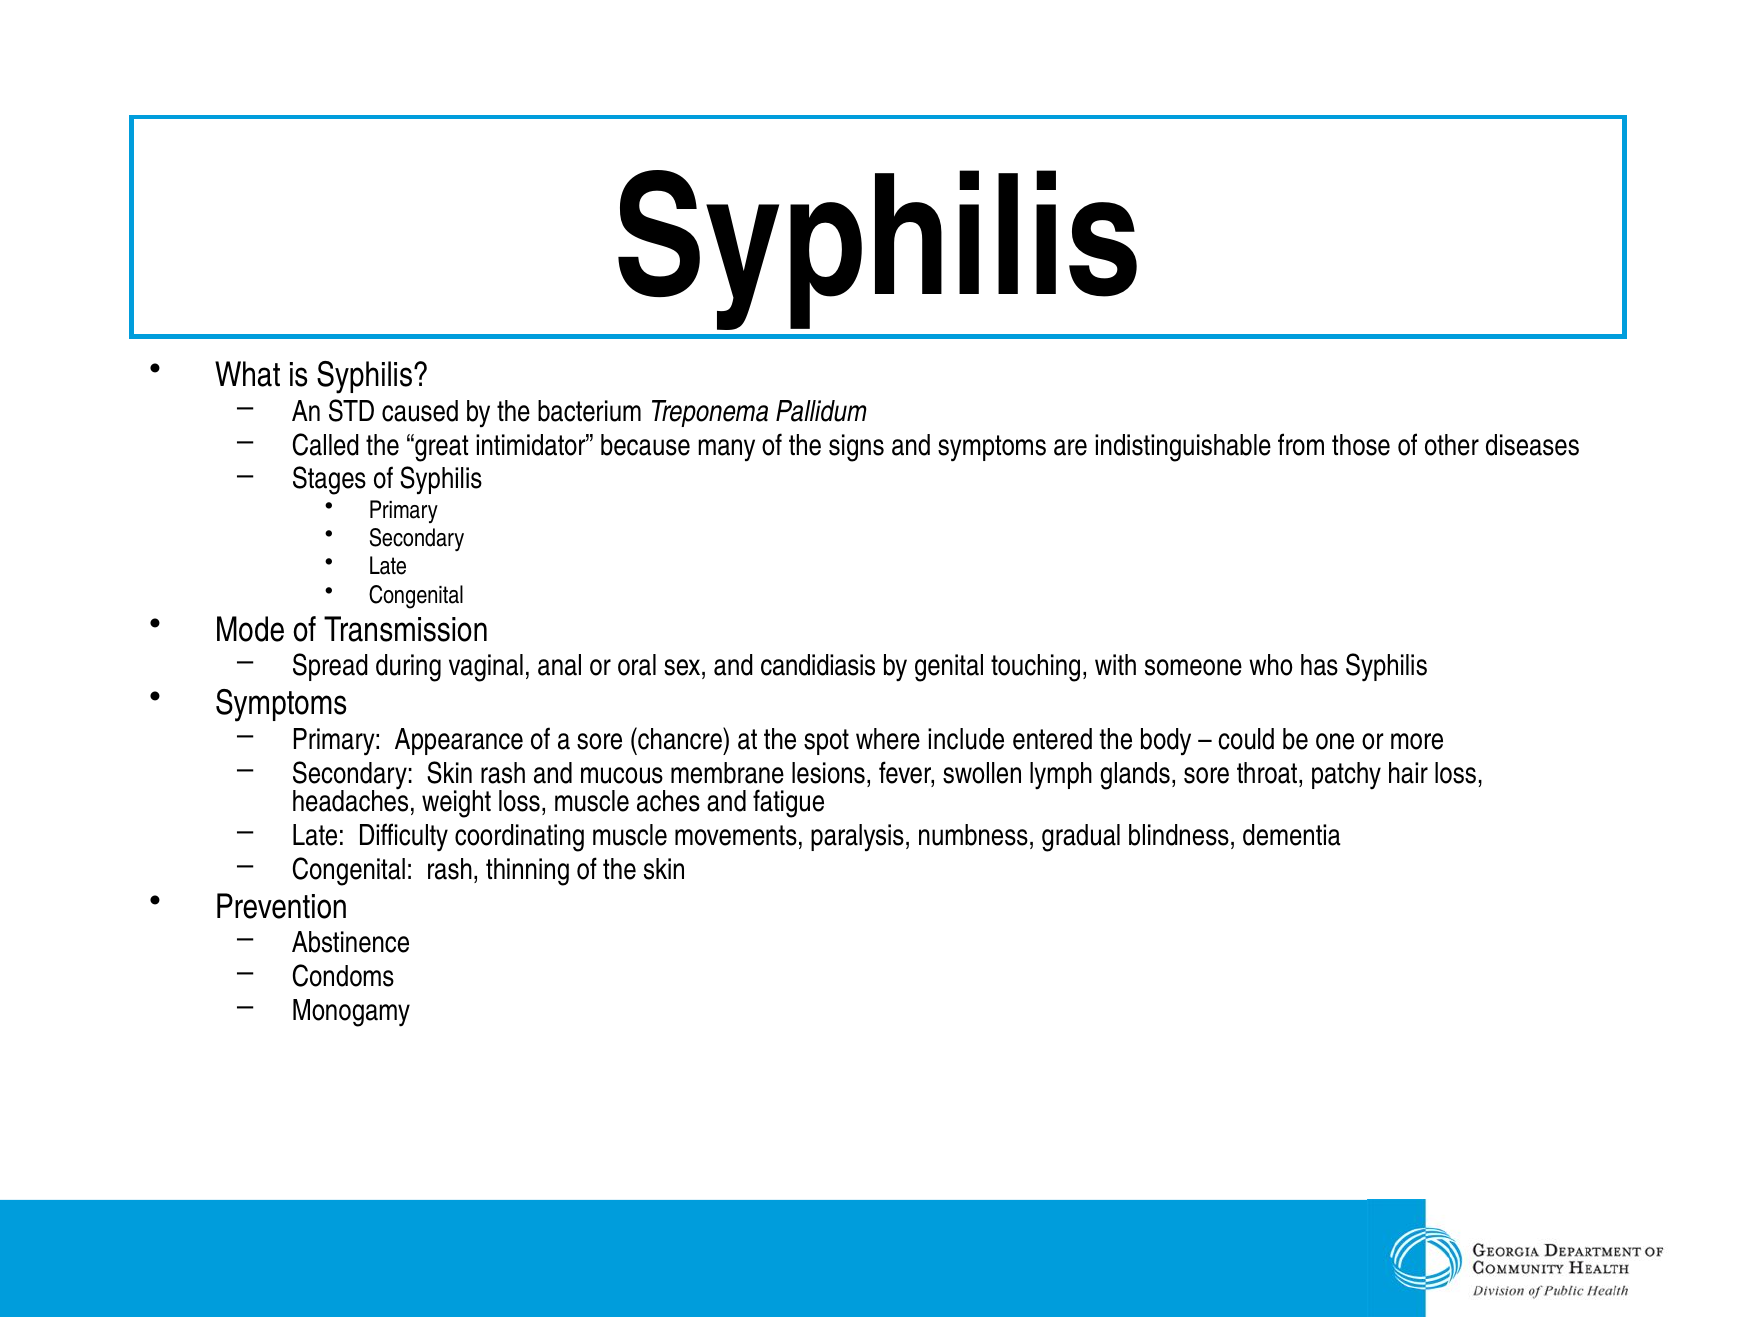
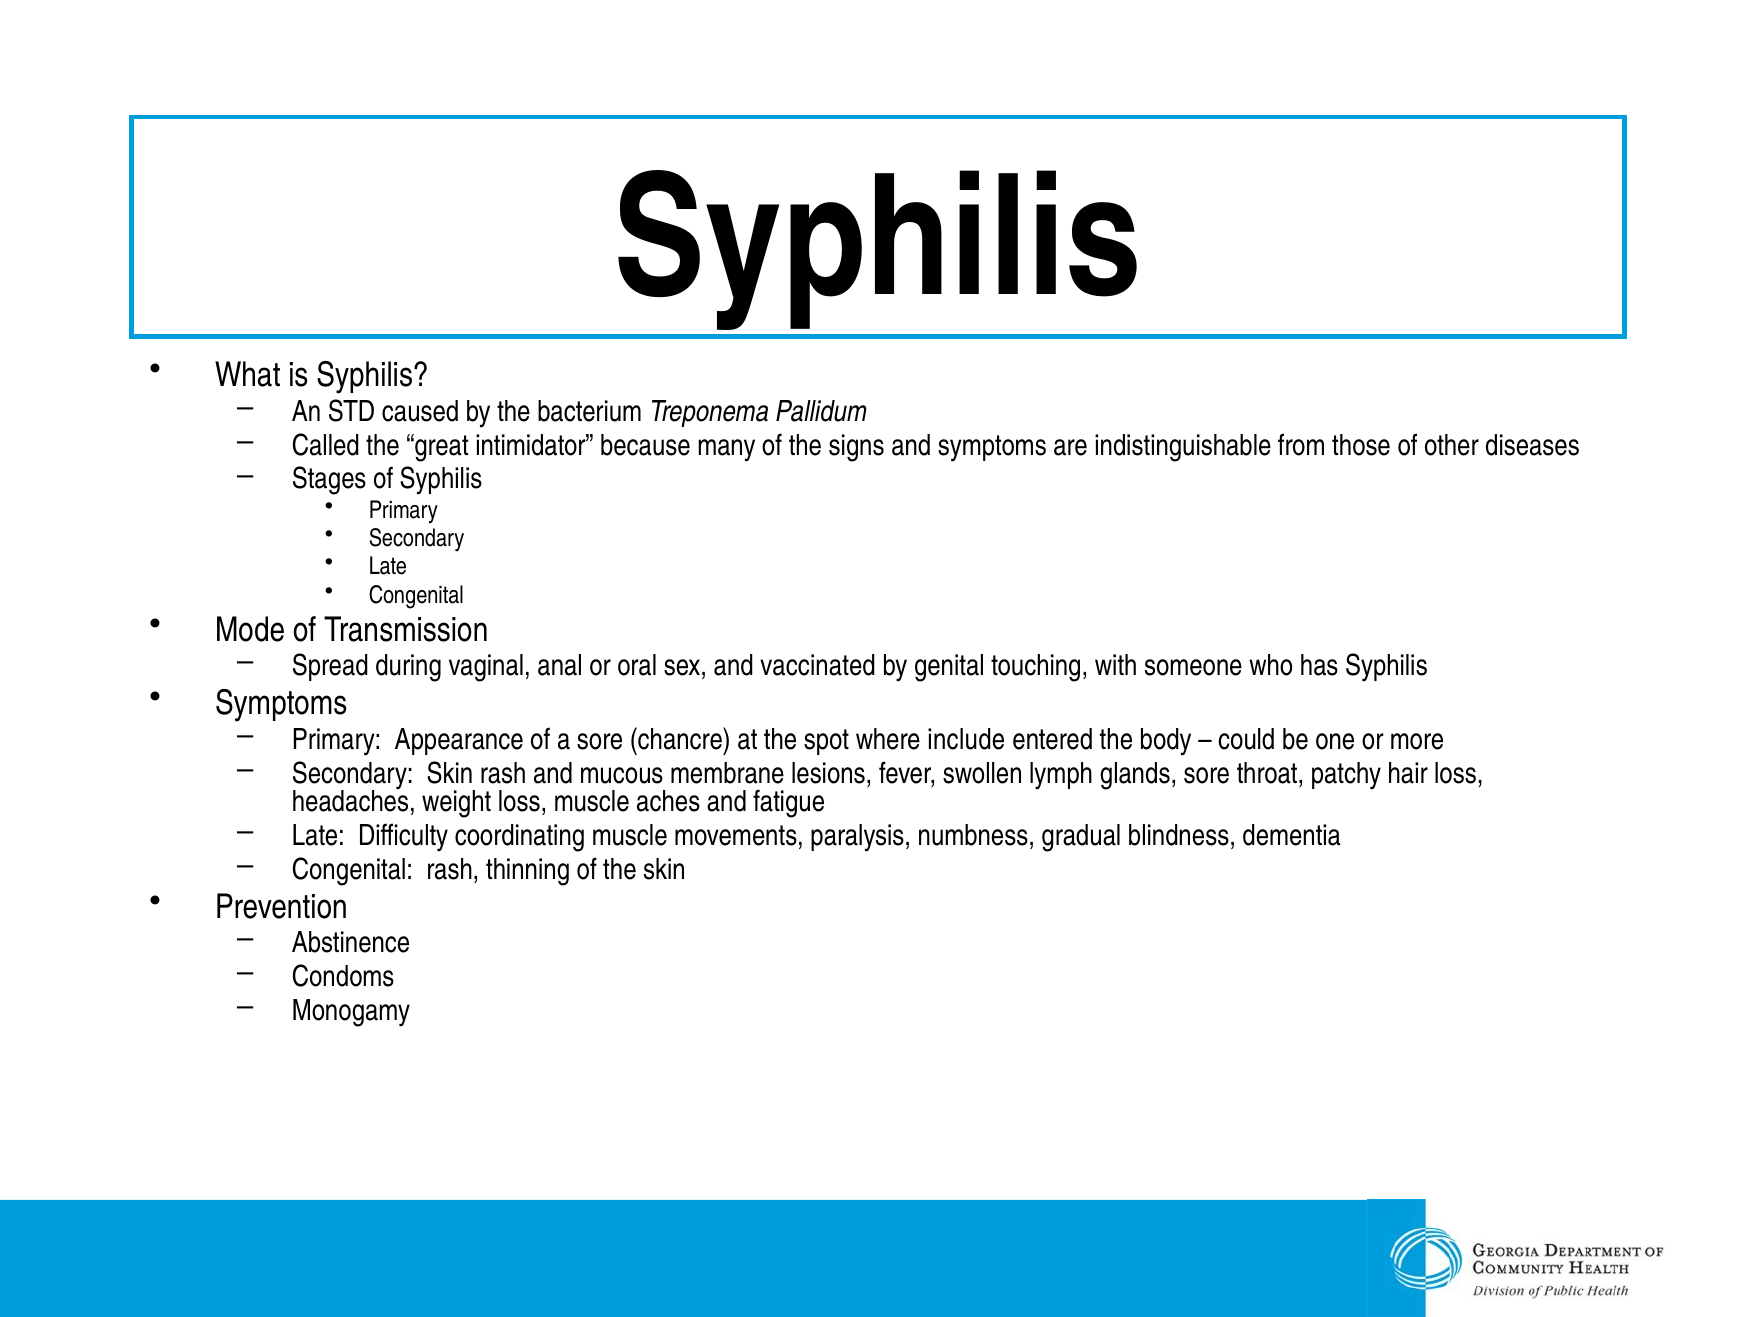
candidiasis: candidiasis -> vaccinated (818, 666)
